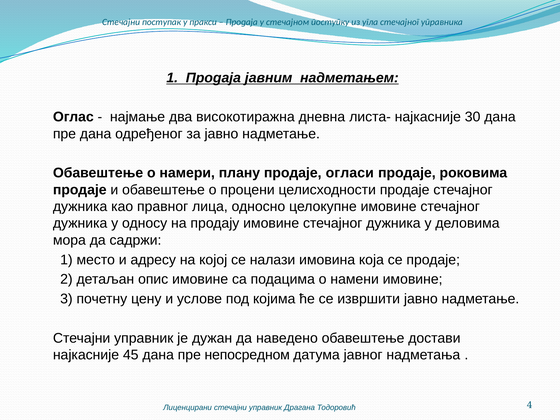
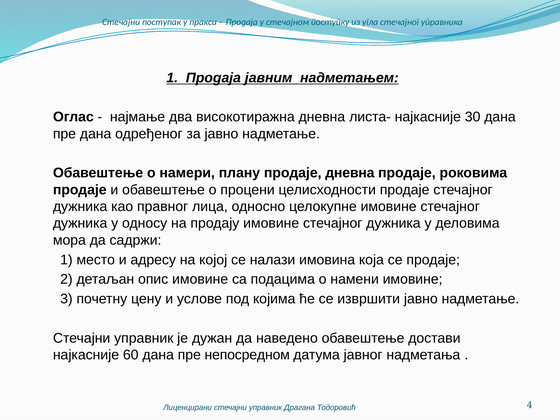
продаје огласи: огласи -> дневна (350, 173)
45: 45 -> 60 (131, 355)
